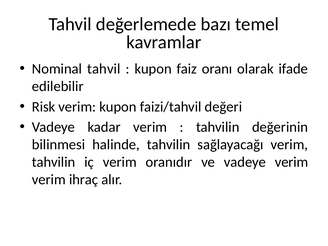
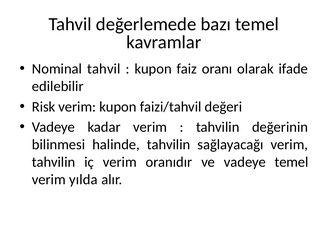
vadeye verim: verim -> temel (292, 162)
ihraç: ihraç -> yılda (83, 180)
